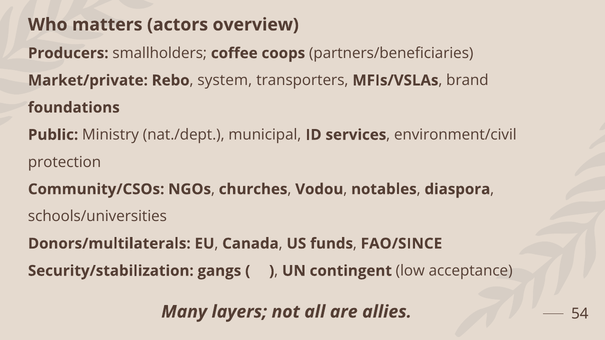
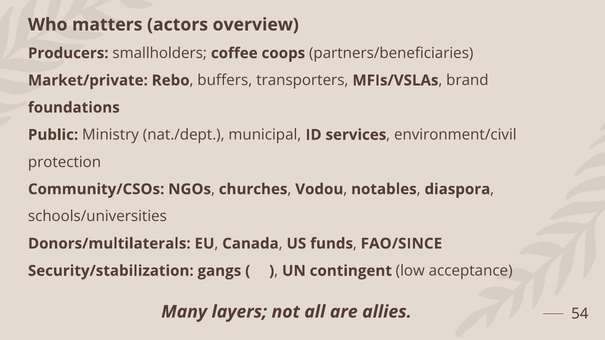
system: system -> buffers (225, 80)
